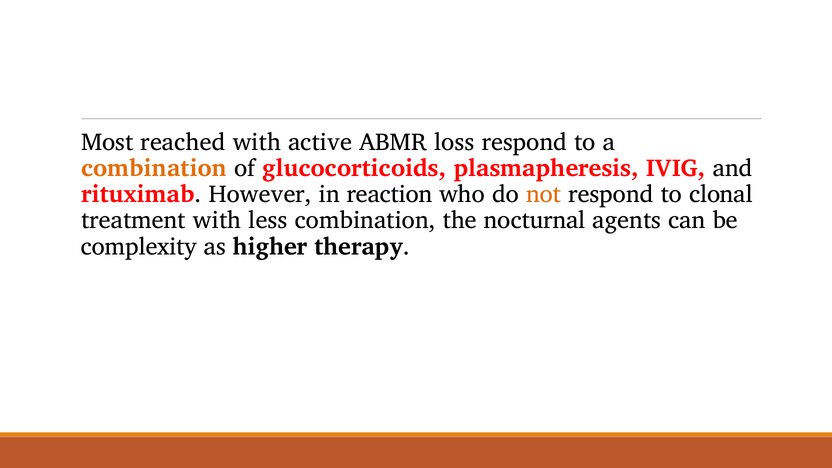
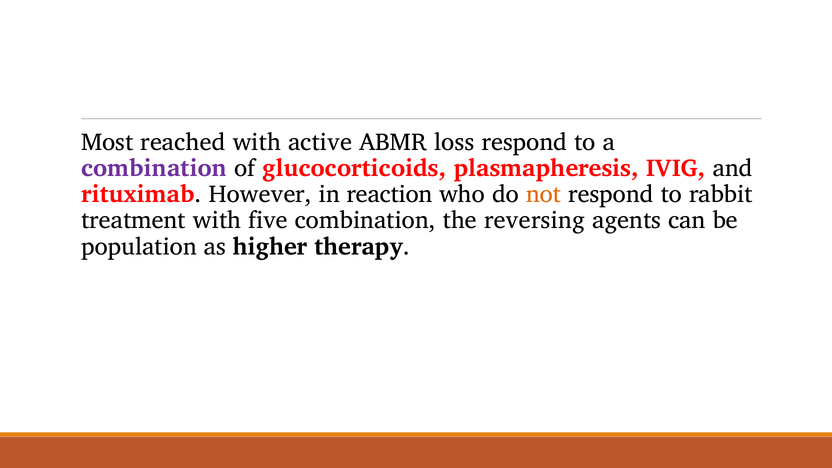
combination colour: orange -> purple (154, 168)
clonal: clonal -> rabbit (721, 194)
less: less -> five (268, 220)
nocturnal: nocturnal -> reversing (535, 220)
complexity: complexity -> population (139, 247)
